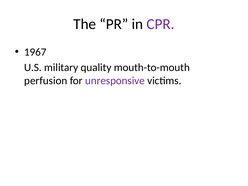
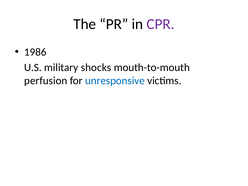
1967: 1967 -> 1986 (35, 52)
quality: quality -> shocks (96, 67)
unresponsive colour: purple -> blue (115, 81)
